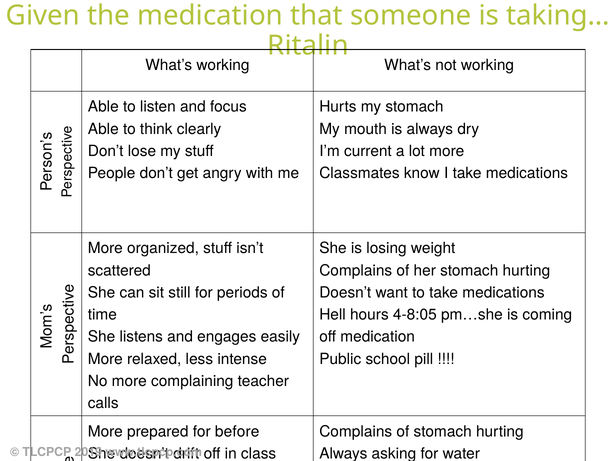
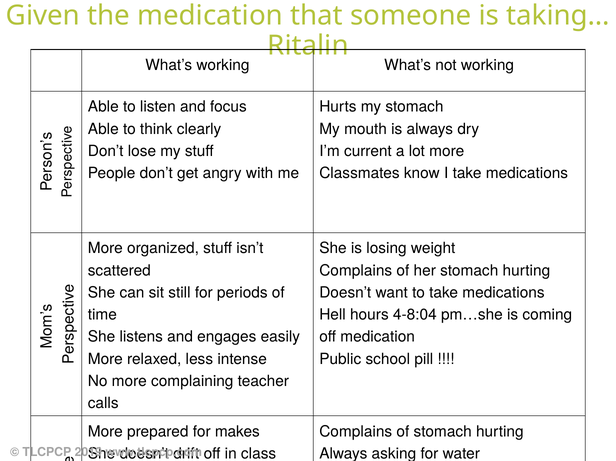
4-8:05: 4-8:05 -> 4-8:04 (415, 314)
before: before -> makes (237, 431)
